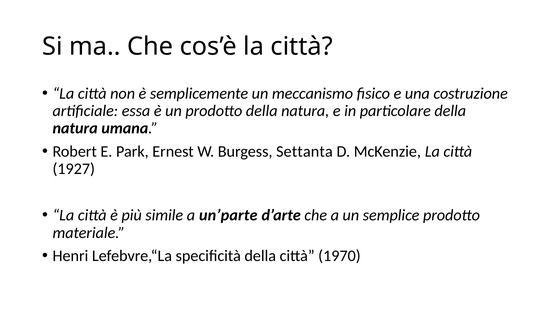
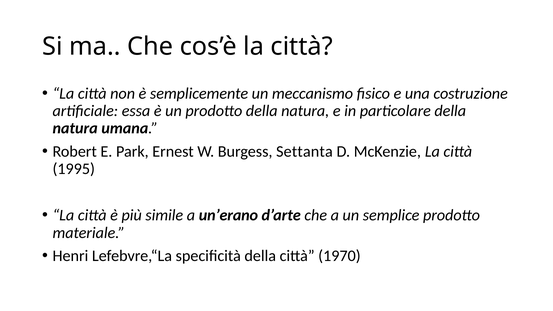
1927: 1927 -> 1995 (74, 169)
un’parte: un’parte -> un’erano (228, 215)
